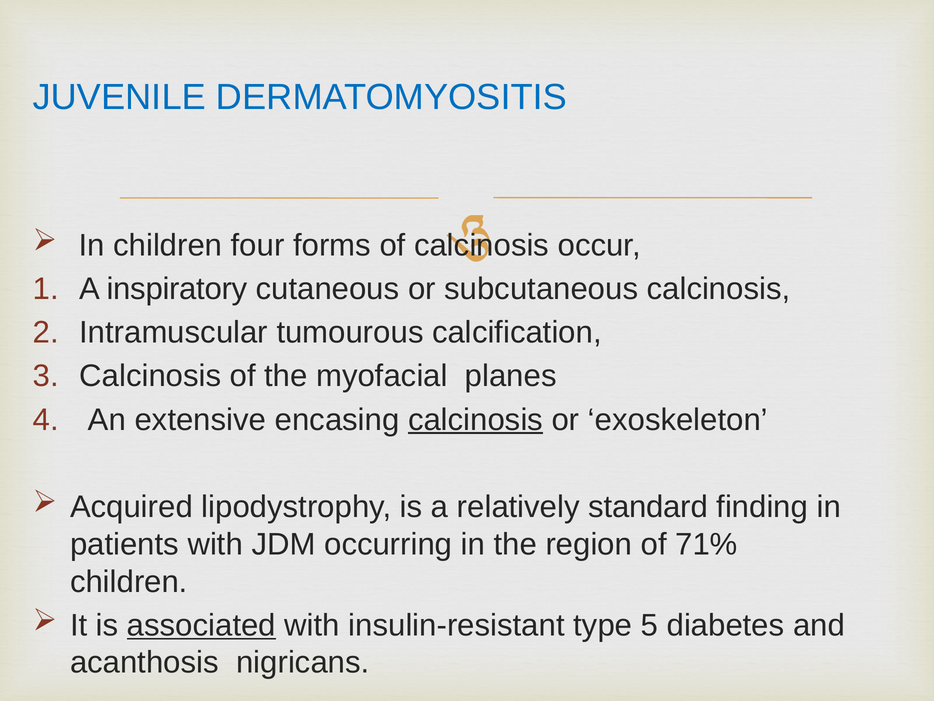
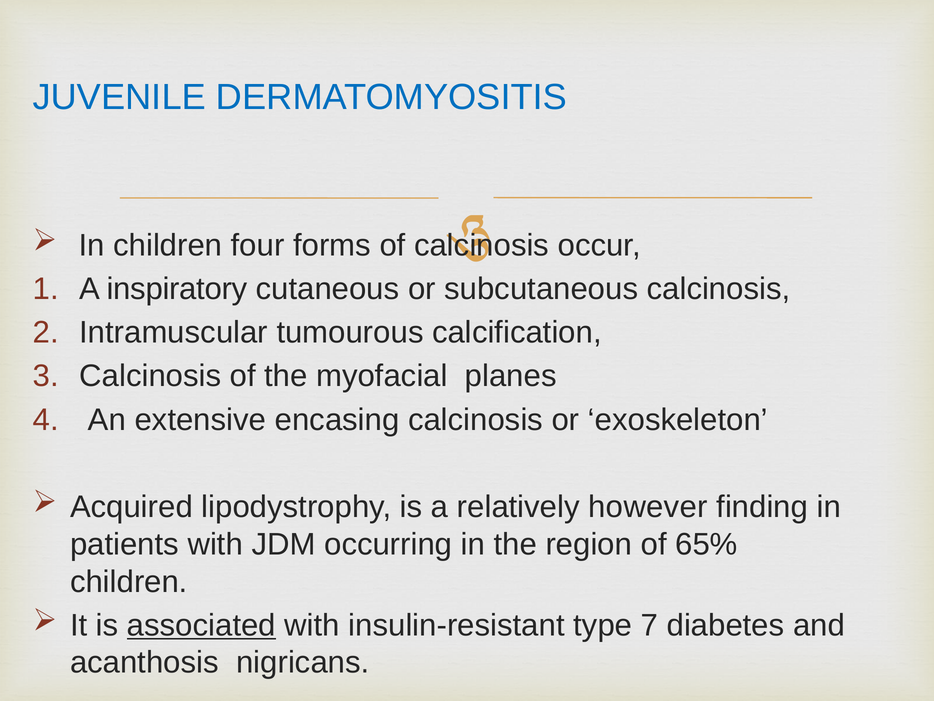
calcinosis underline: present -> none (475, 419)
standard: standard -> however (648, 507)
71%: 71% -> 65% (706, 544)
5: 5 -> 7 (649, 625)
